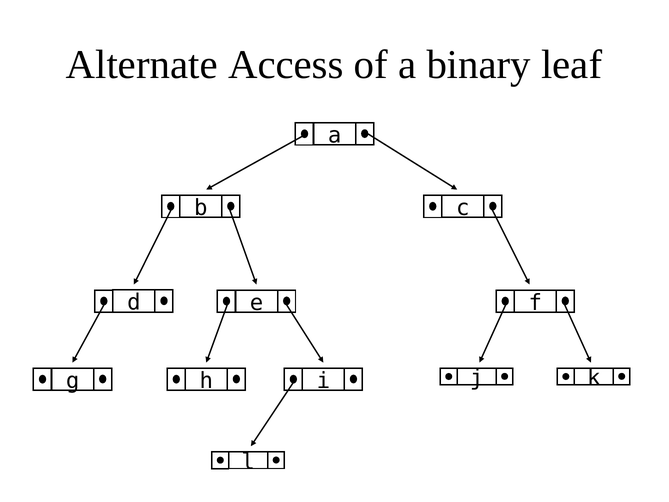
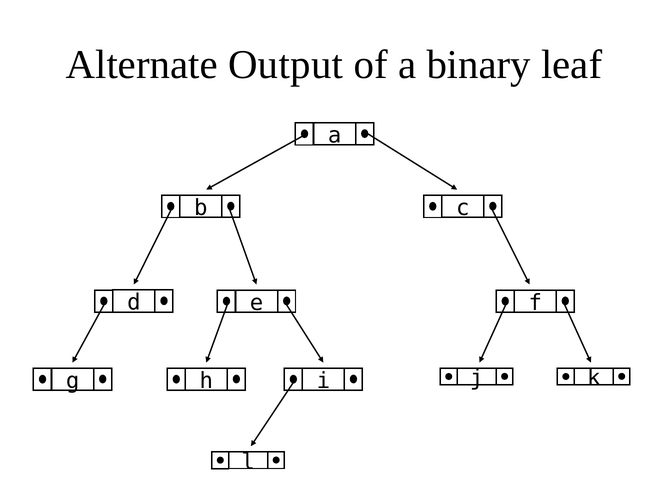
Access: Access -> Output (286, 65)
